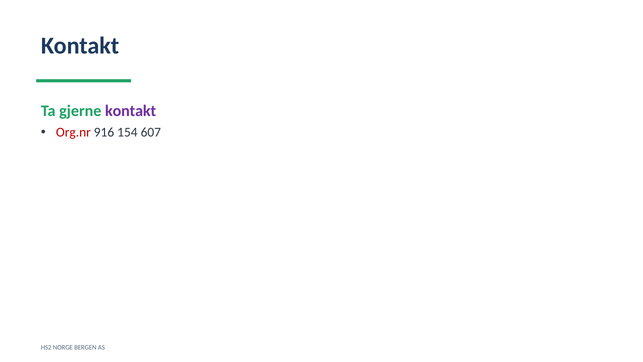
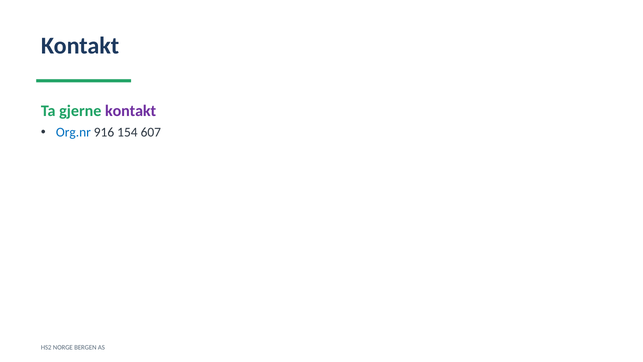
Org.nr colour: red -> blue (73, 132)
